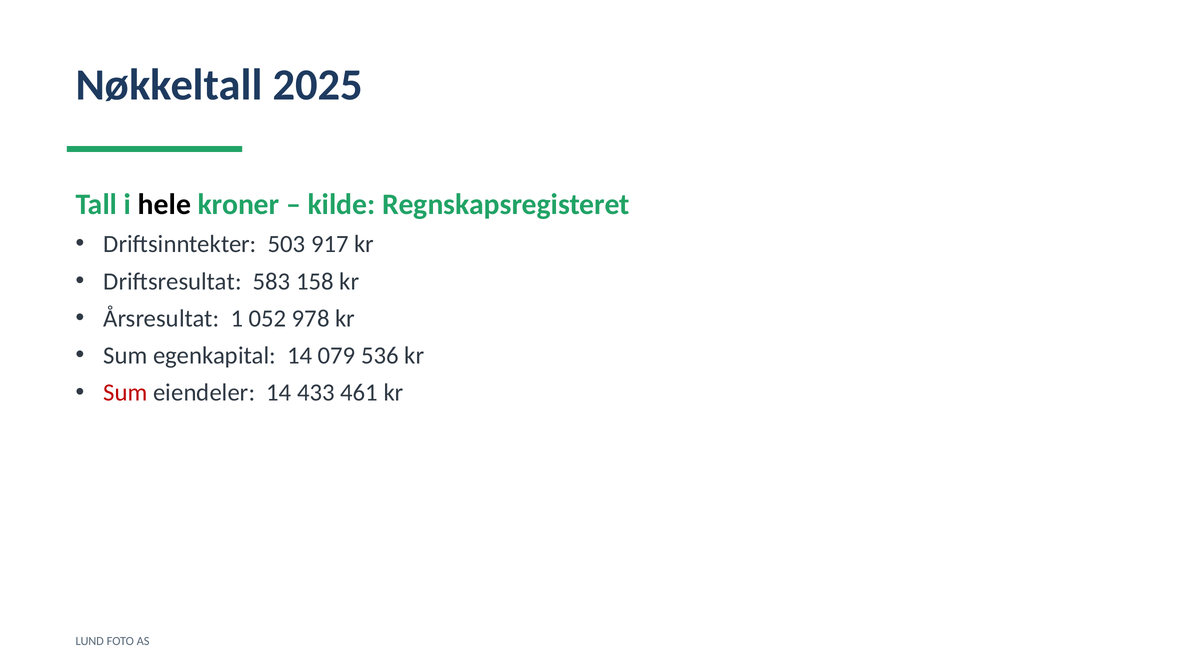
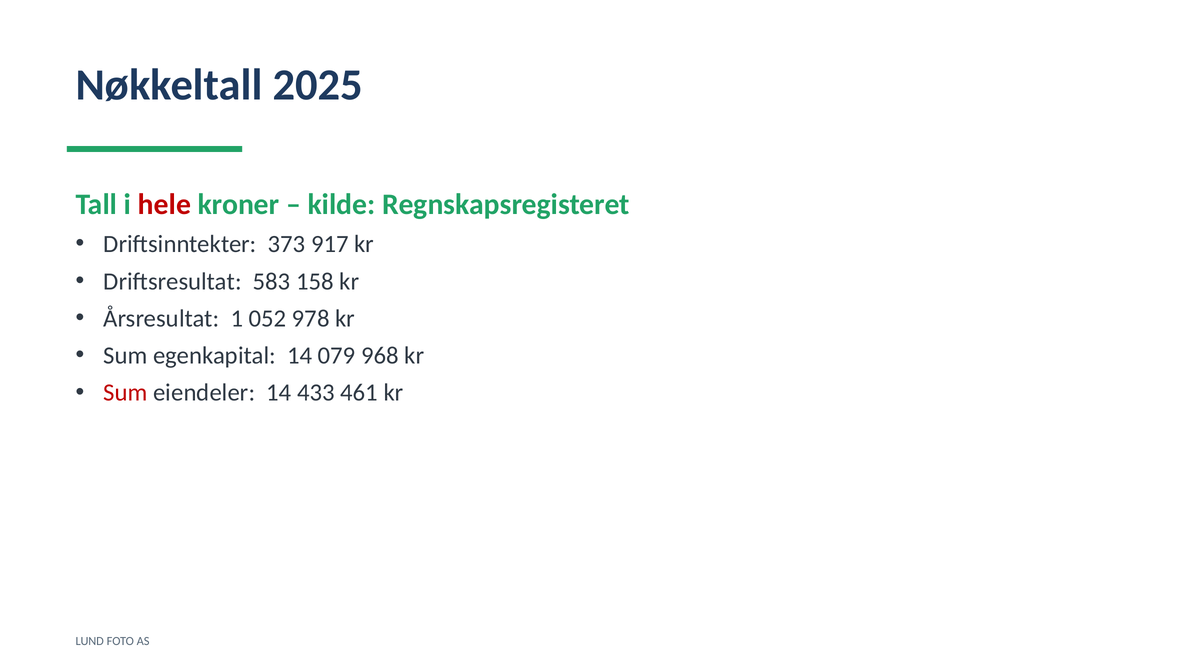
hele colour: black -> red (164, 205)
503: 503 -> 373 (287, 244)
536: 536 -> 968 (380, 356)
